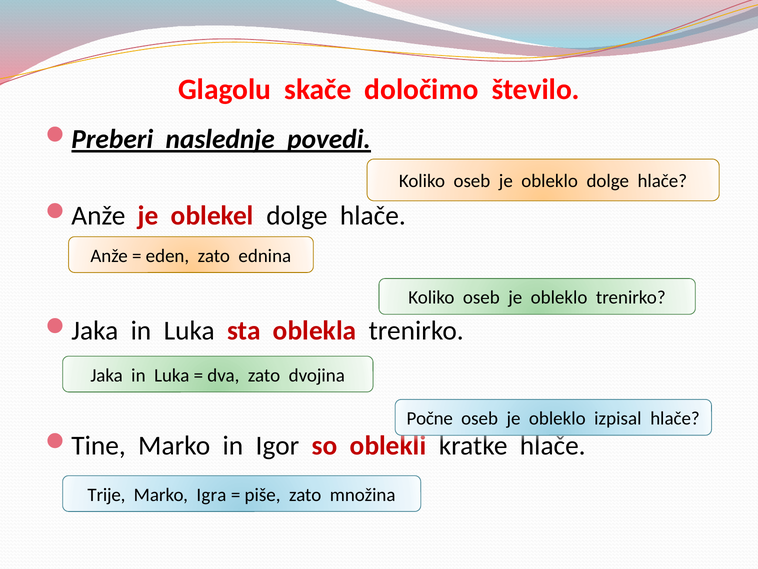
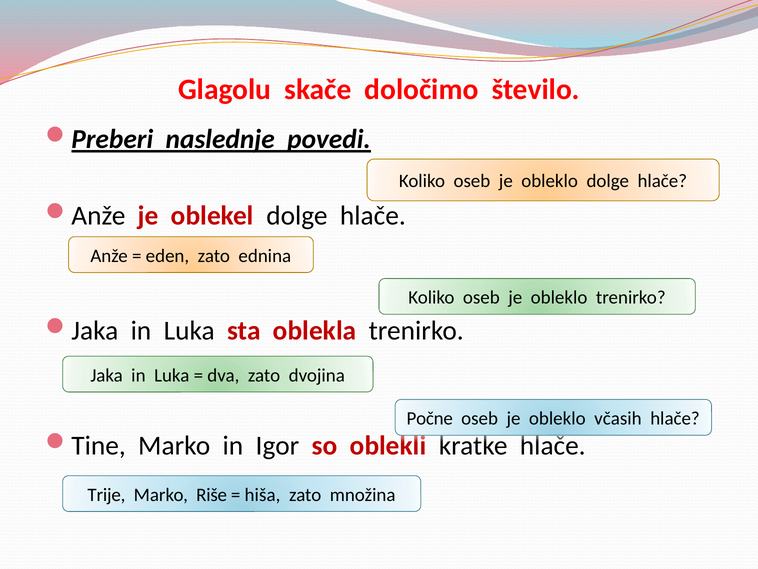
izpisal: izpisal -> včasih (618, 418)
Igra: Igra -> Riše (212, 494)
piše: piše -> hiša (262, 494)
